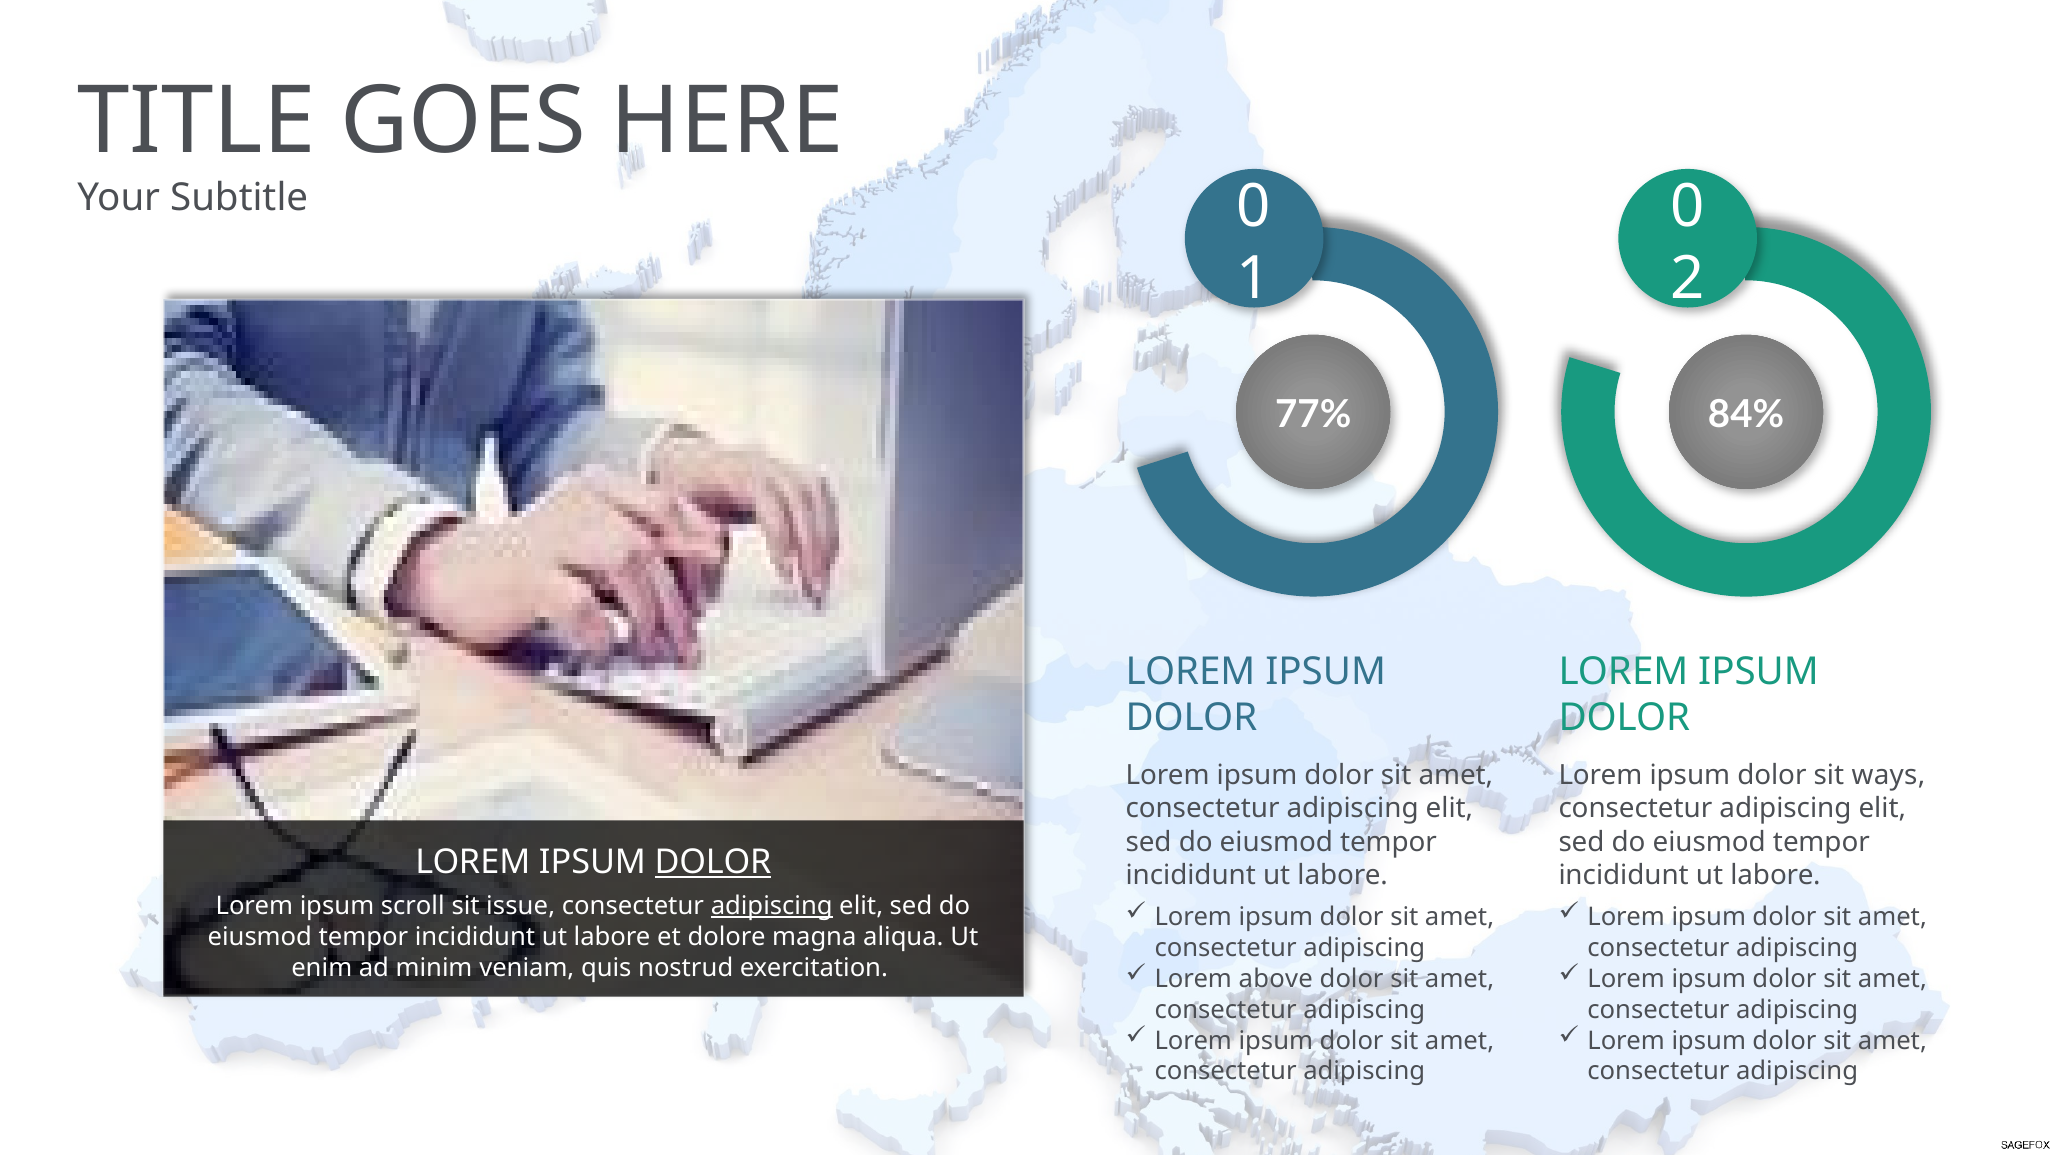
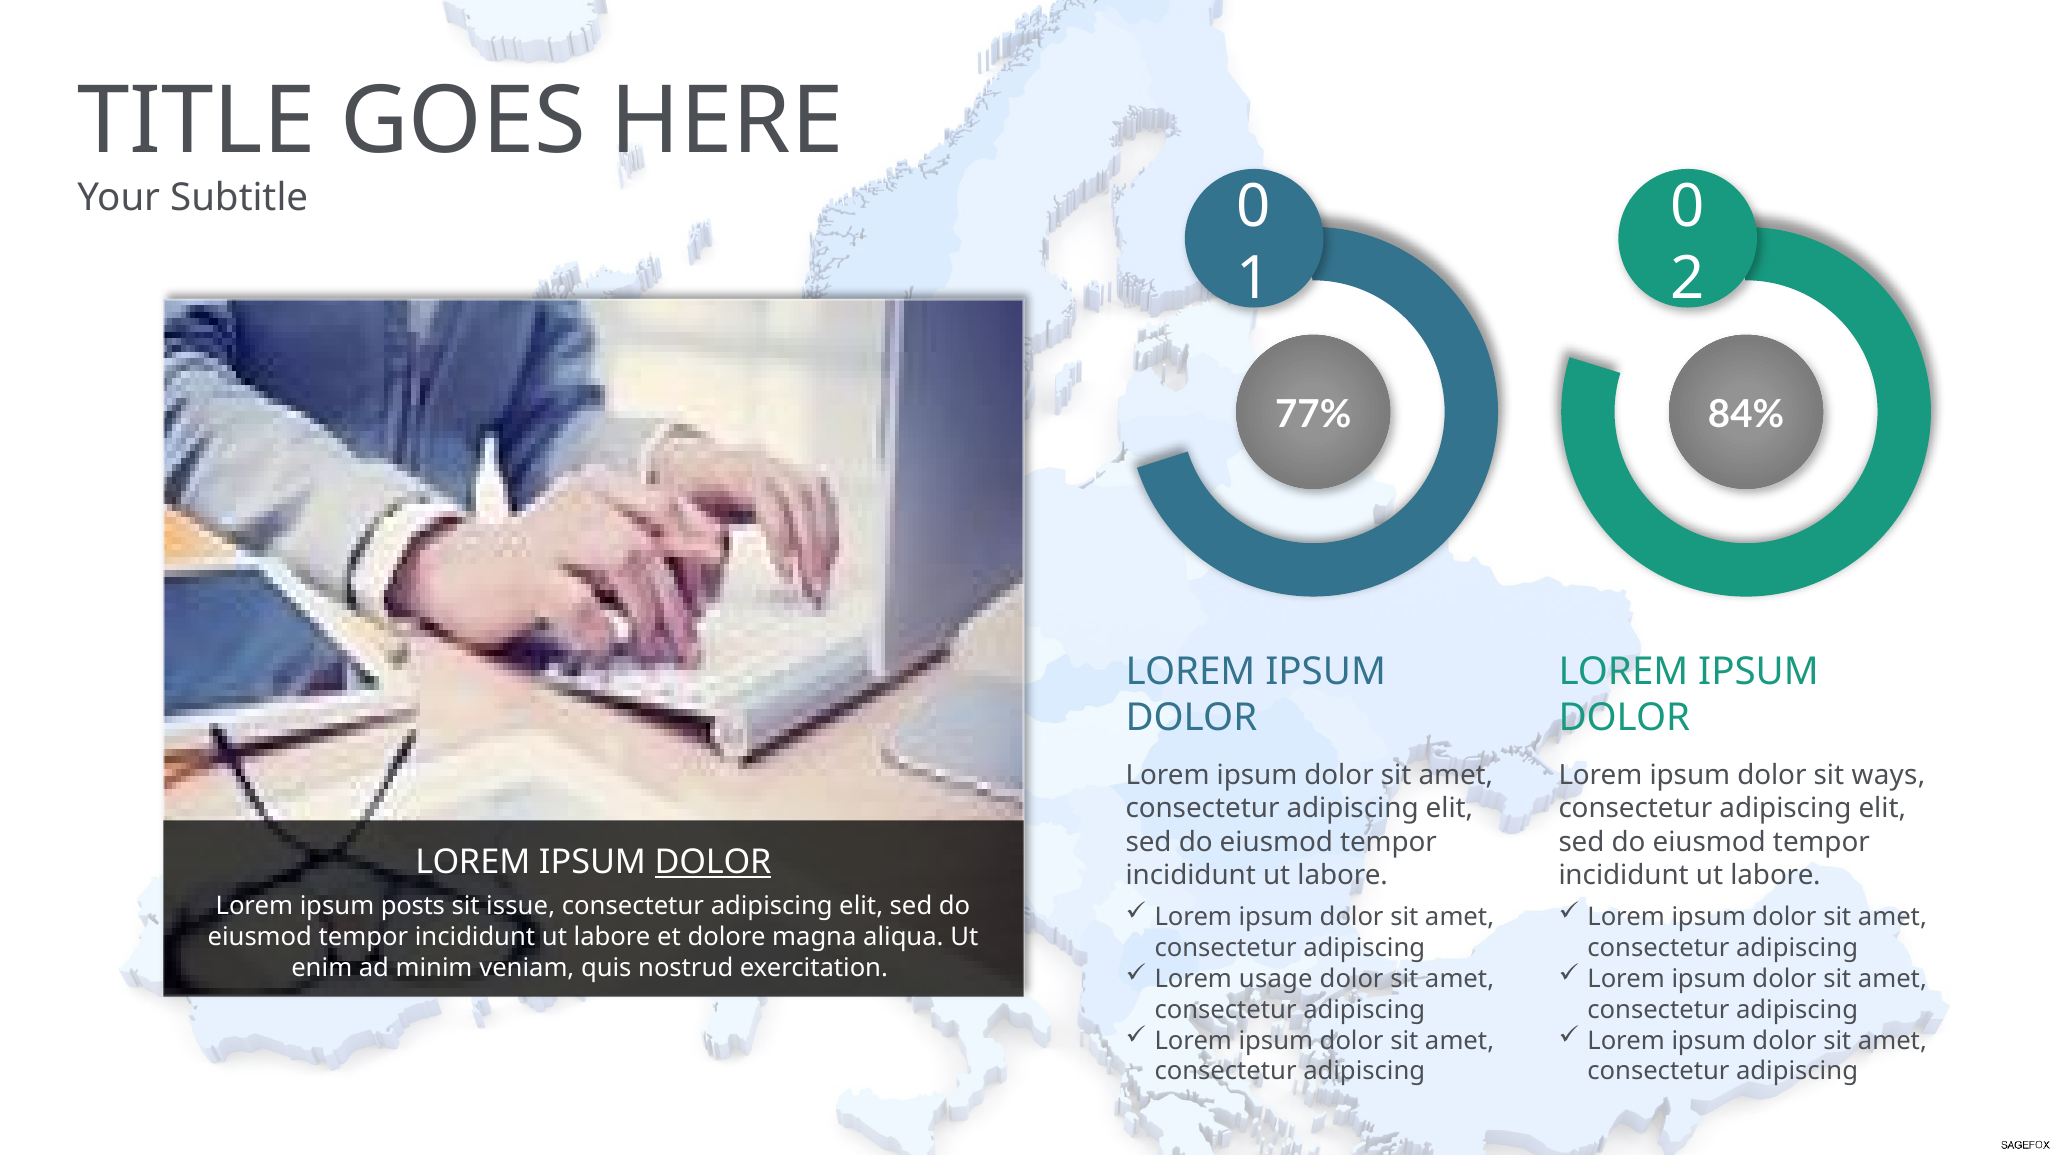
scroll: scroll -> posts (413, 906)
adipiscing underline: present -> none (772, 906)
above: above -> usage (1276, 979)
